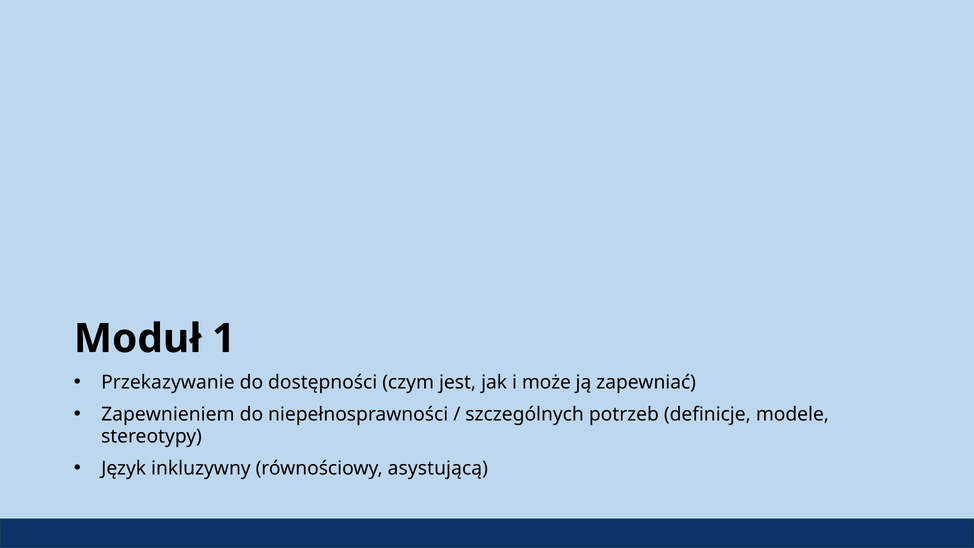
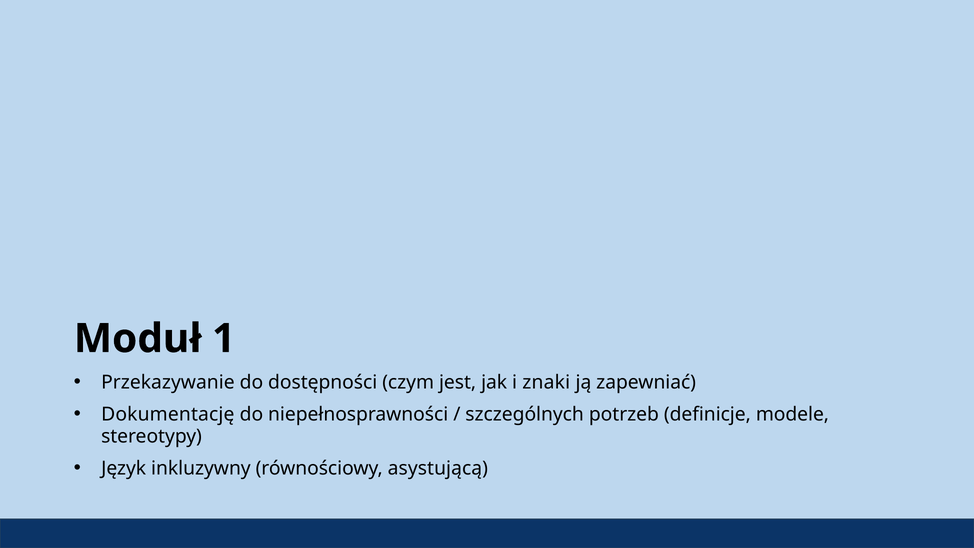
może: może -> znaki (546, 382)
Zapewnieniem: Zapewnieniem -> Dokumentację (168, 414)
